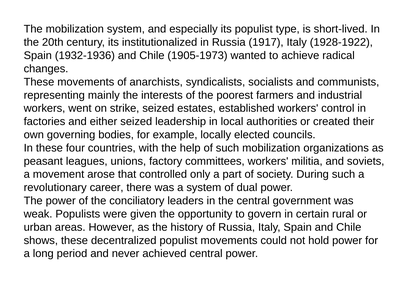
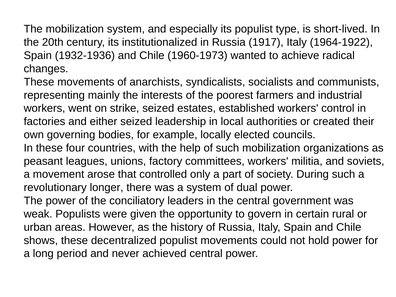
1928-1922: 1928-1922 -> 1964-1922 (341, 42)
1905-1973: 1905-1973 -> 1960-1973 (197, 56)
career: career -> longer (107, 188)
